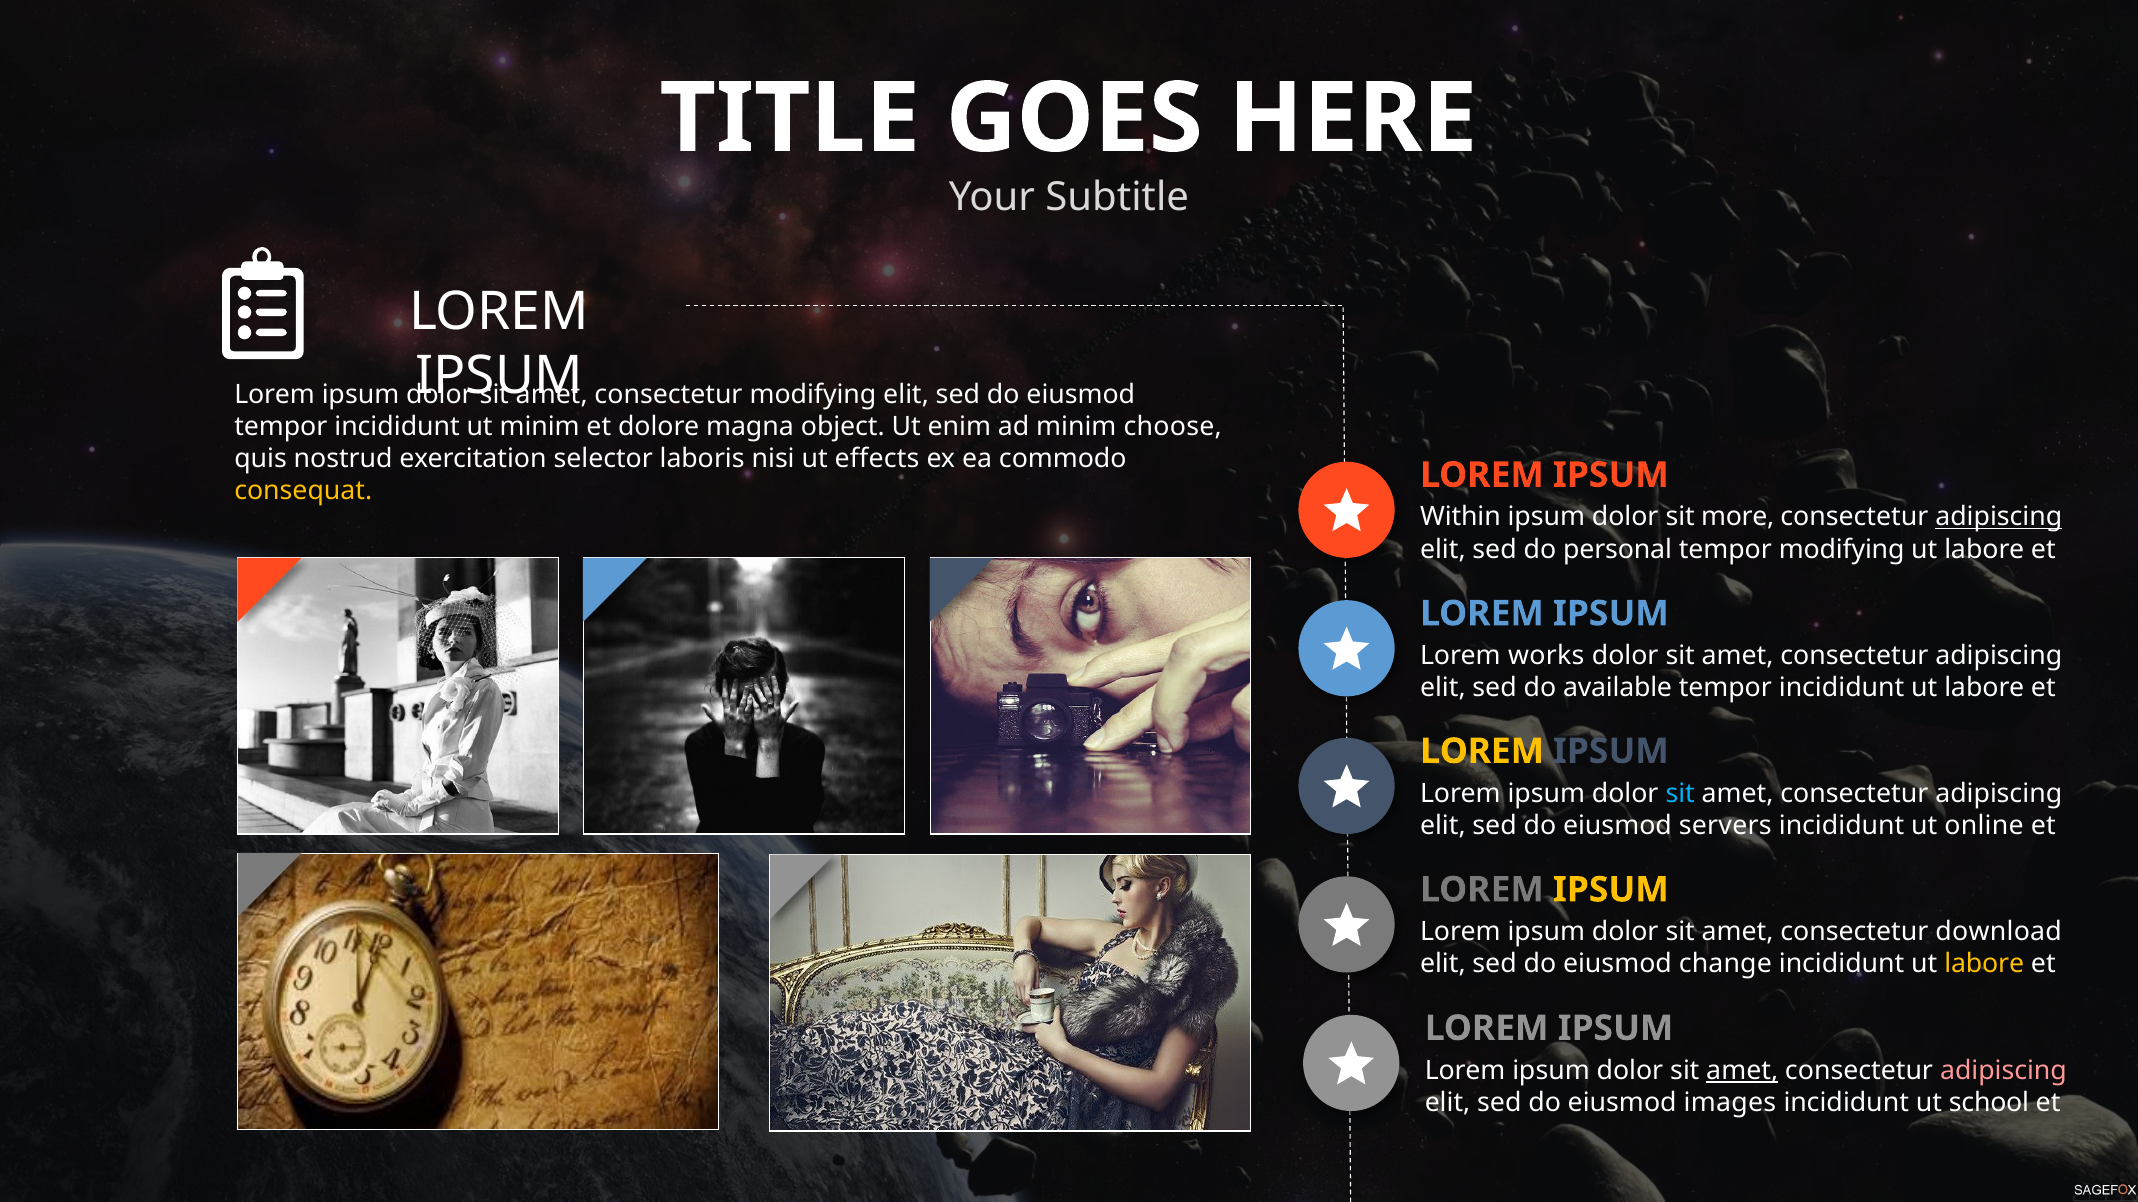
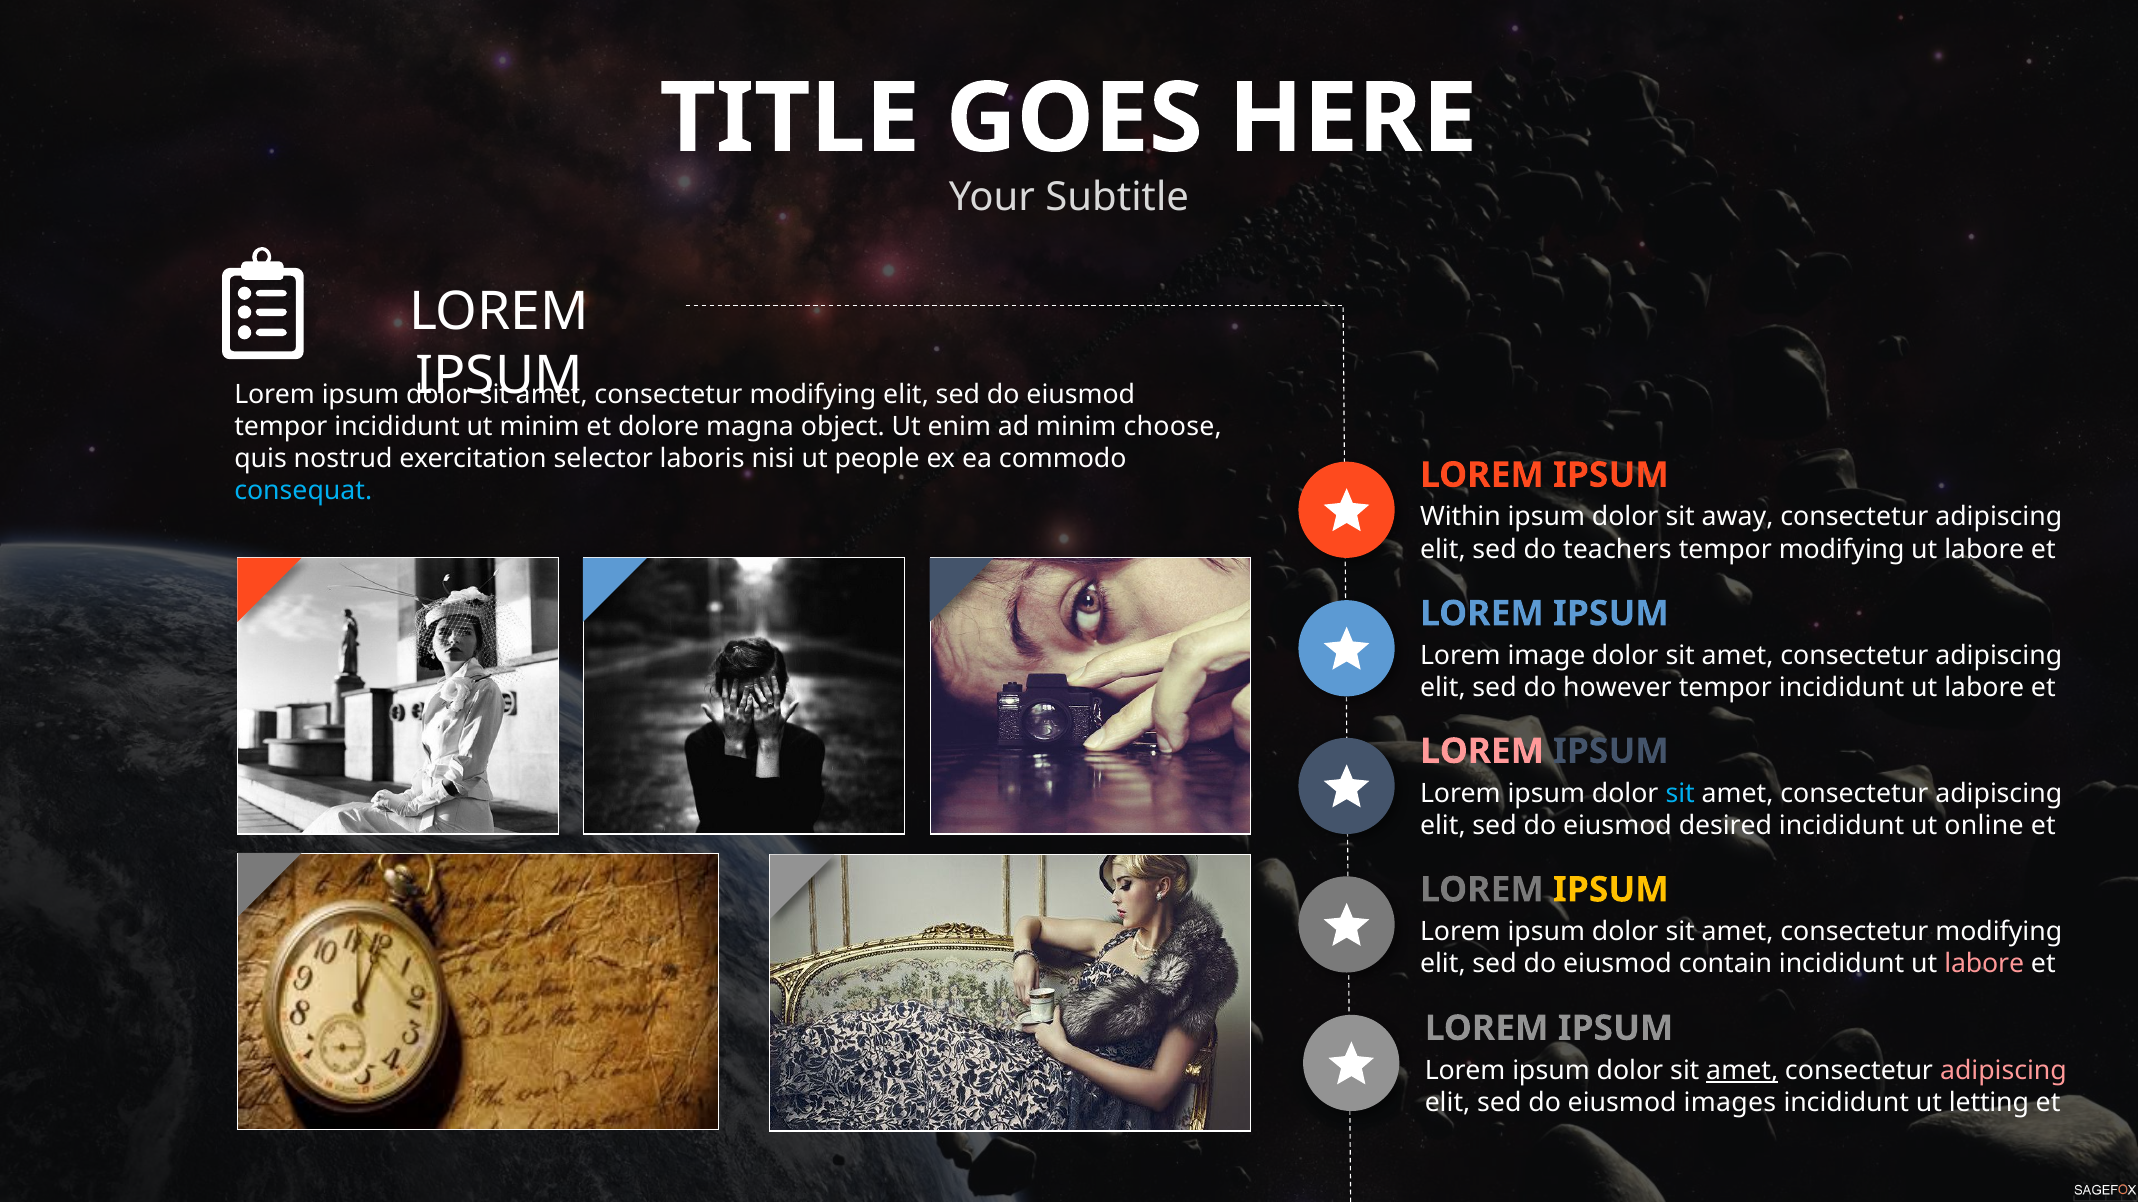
effects: effects -> people (877, 459)
consequat colour: yellow -> light blue (303, 491)
more: more -> away (1738, 517)
adipiscing underline: present -> none (1999, 517)
personal: personal -> teachers (1617, 550)
works: works -> image (1546, 656)
available: available -> however (1617, 688)
LOREM colour: yellow -> pink (1482, 752)
servers: servers -> desired (1725, 826)
download: download -> modifying (1999, 932)
change: change -> contain (1725, 964)
labore colour: yellow -> pink (1984, 964)
school: school -> letting (1989, 1103)
